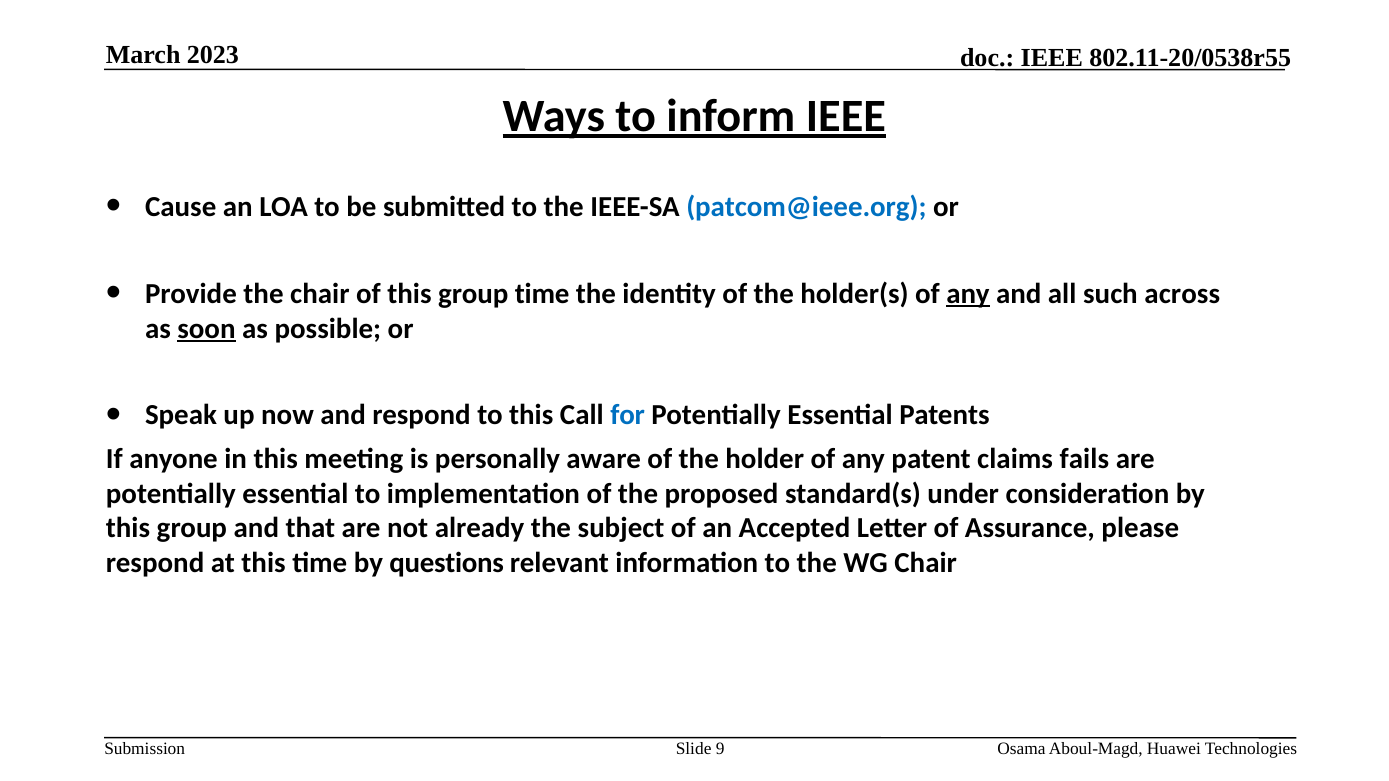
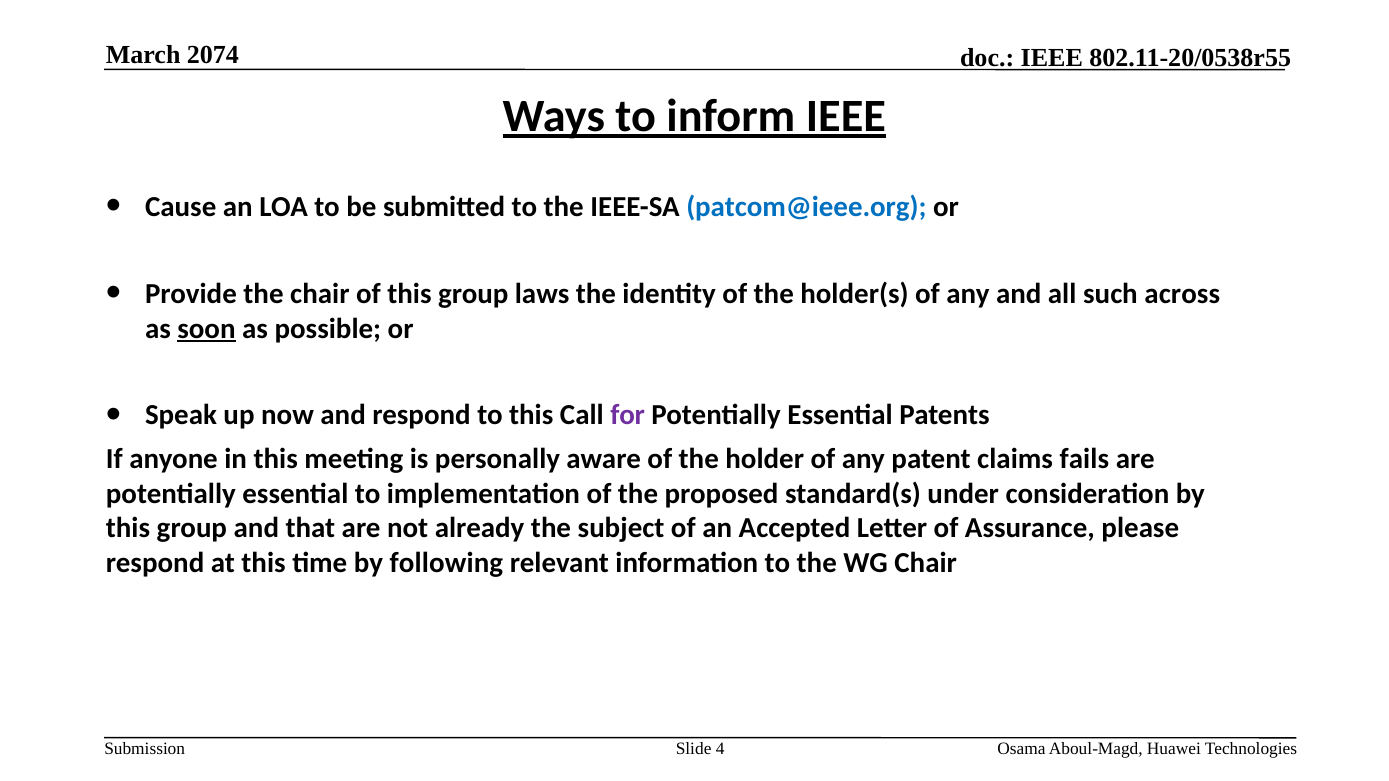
2023: 2023 -> 2074 (213, 55)
group time: time -> laws (542, 294)
any underline: present -> none (968, 294)
for colour: blue -> purple (628, 416)
questions: questions -> following (446, 563)
9: 9 -> 4 (720, 749)
